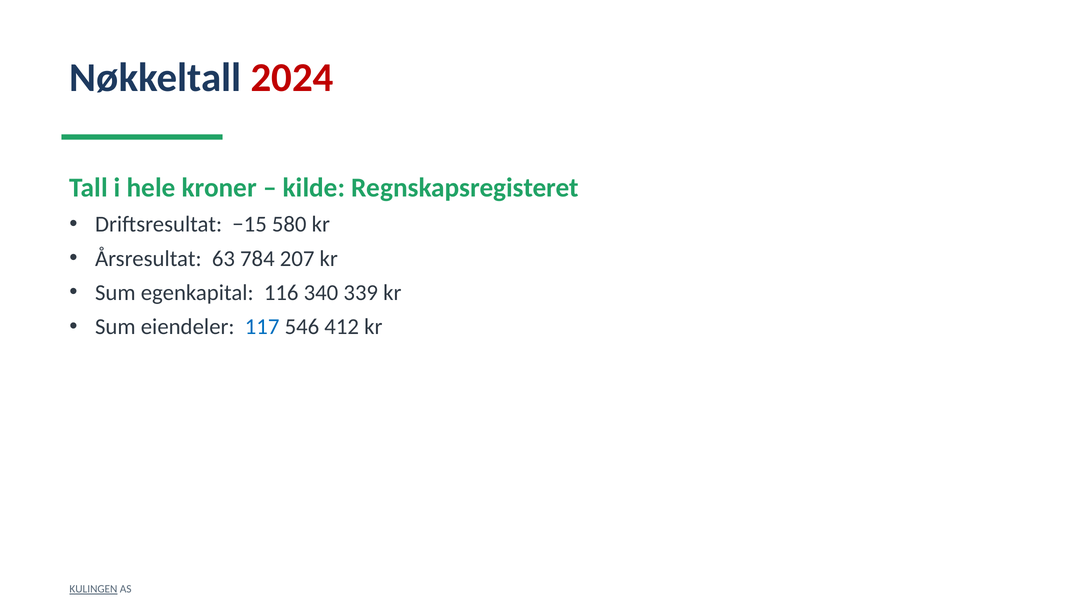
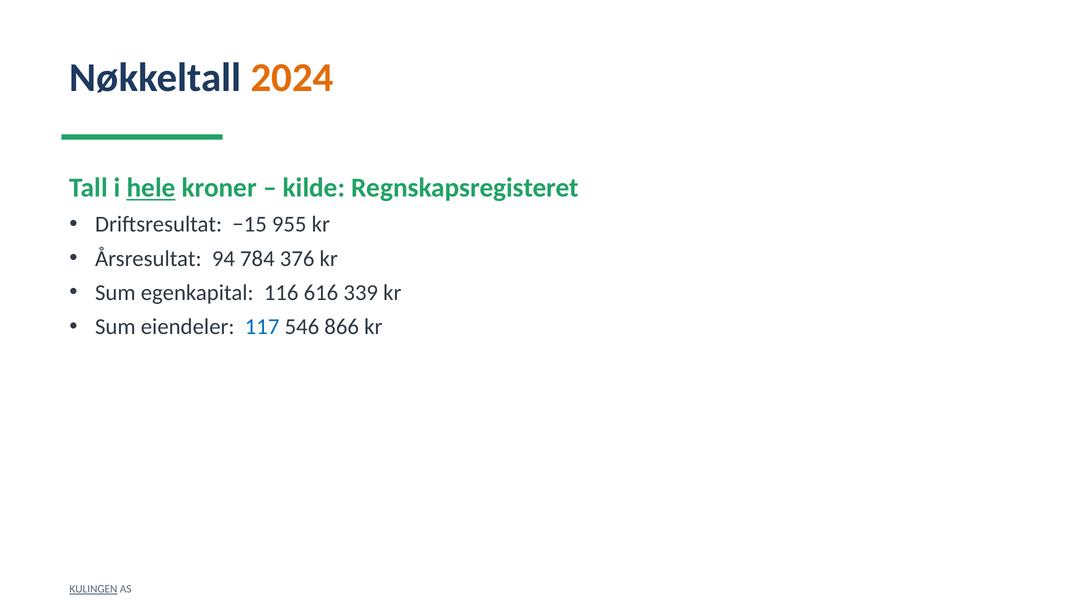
2024 colour: red -> orange (292, 78)
hele underline: none -> present (151, 188)
580: 580 -> 955 (289, 225)
63: 63 -> 94 (223, 259)
207: 207 -> 376 (297, 259)
340: 340 -> 616 (321, 293)
412: 412 -> 866 (342, 327)
